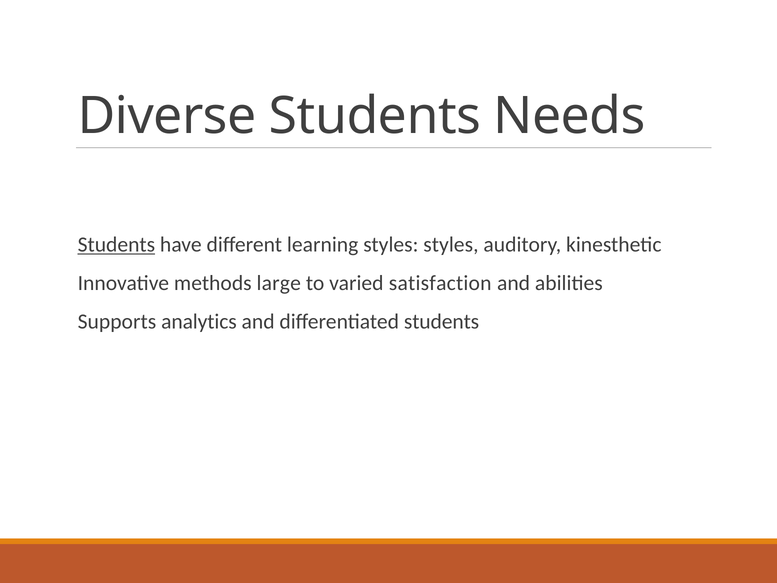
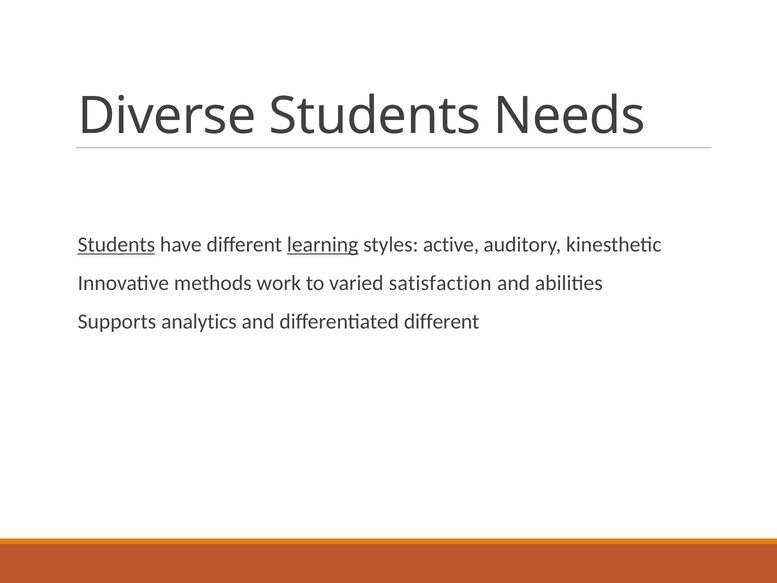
learning underline: none -> present (323, 245)
styles styles: styles -> active (451, 245)
large: large -> work (279, 283)
differentiated students: students -> different (442, 321)
